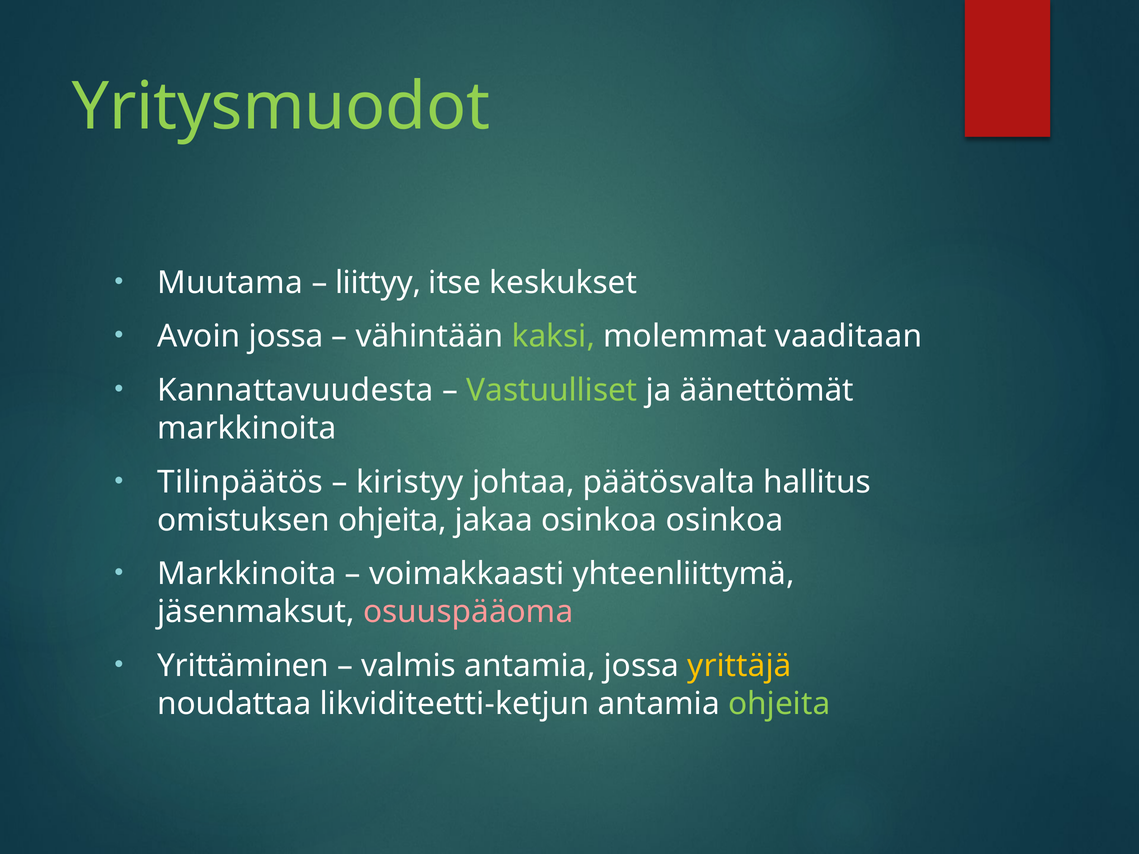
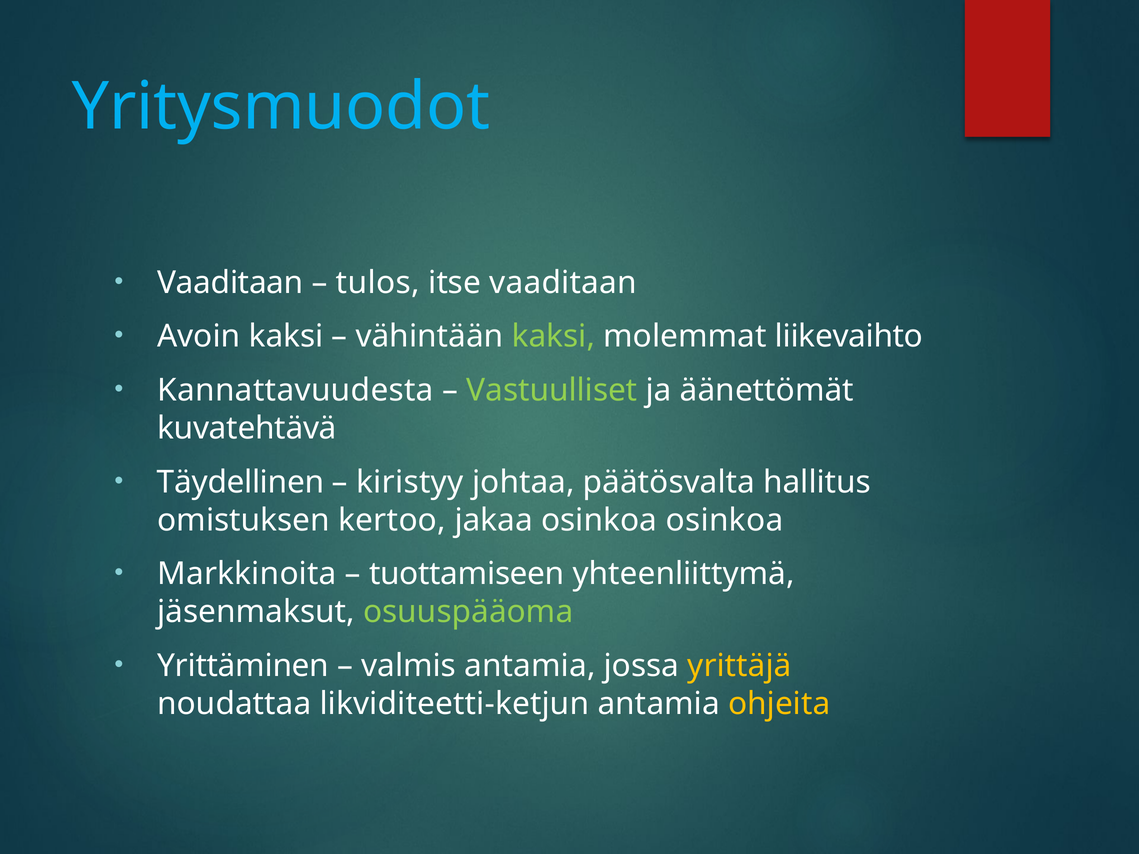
Yritysmuodot colour: light green -> light blue (281, 107)
Muutama: Muutama -> Vaaditaan (230, 283)
liittyy: liittyy -> tulos (378, 283)
itse keskukset: keskukset -> vaaditaan (563, 283)
Avoin jossa: jossa -> kaksi (286, 337)
vaaditaan: vaaditaan -> liikevaihto (849, 337)
markkinoita: markkinoita -> kuvatehtävä (247, 428)
Tilinpäätös: Tilinpäätös -> Täydellinen (241, 482)
omistuksen ohjeita: ohjeita -> kertoo (392, 520)
voimakkaasti: voimakkaasti -> tuottamiseen (467, 574)
osuuspääoma colour: pink -> light green (468, 612)
ohjeita colour: light green -> yellow (779, 704)
